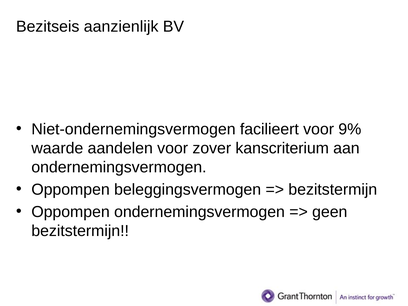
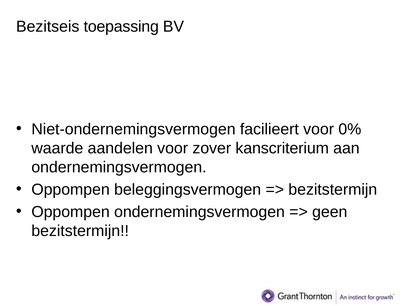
aanzienlijk: aanzienlijk -> toepassing (121, 27)
9%: 9% -> 0% (350, 129)
